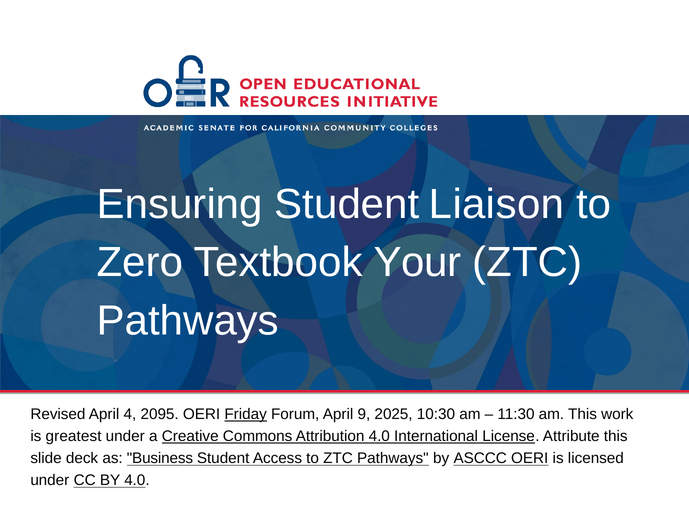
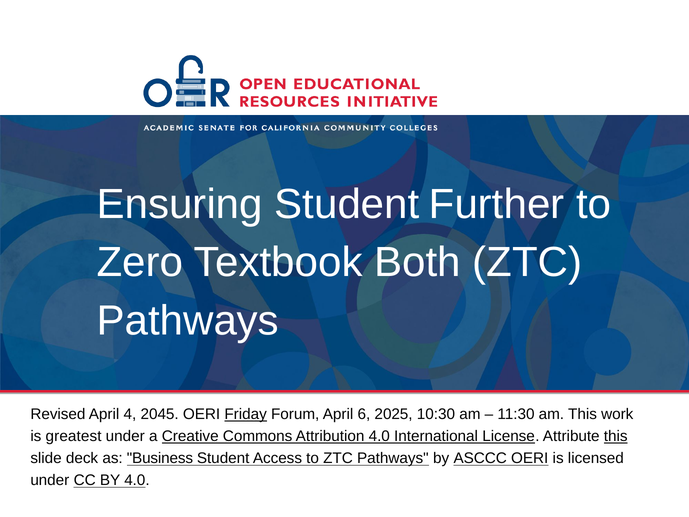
Liaison: Liaison -> Further (497, 204)
Your: Your -> Both (417, 262)
2095: 2095 -> 2045 (160, 414)
9: 9 -> 6 (364, 414)
this underline: none -> present (616, 436)
